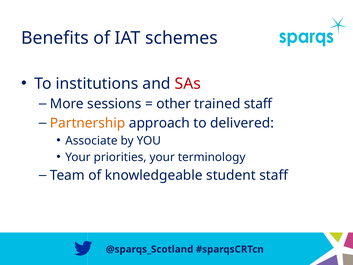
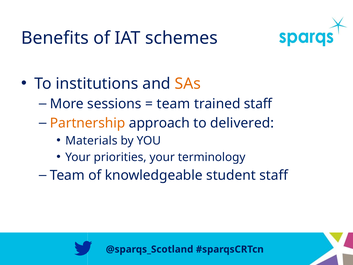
SAs colour: red -> orange (188, 84)
other: other -> team (174, 104)
Associate: Associate -> Materials (91, 141)
